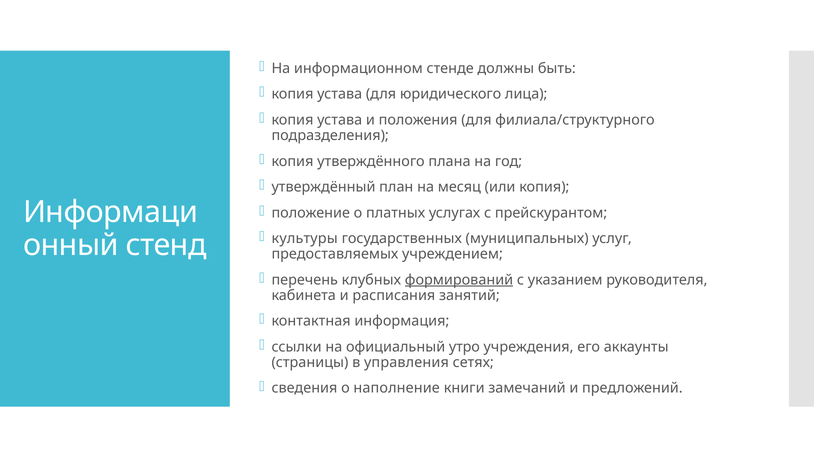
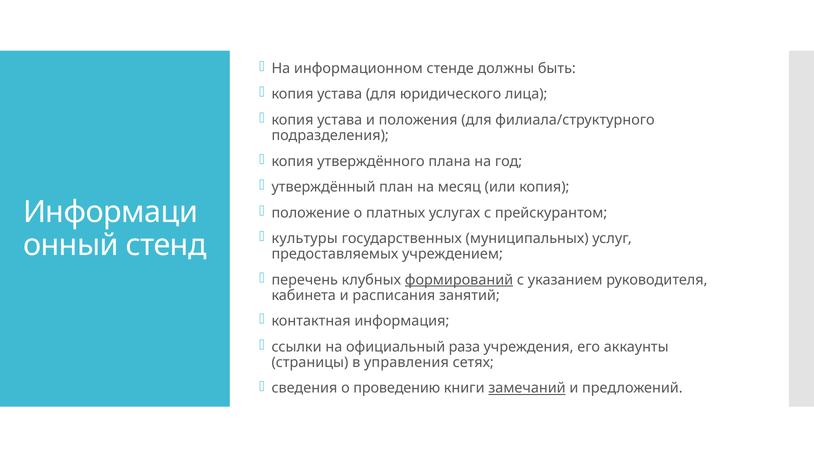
утро: утро -> раза (464, 347)
наполнение: наполнение -> проведению (397, 388)
замечаний underline: none -> present (527, 388)
